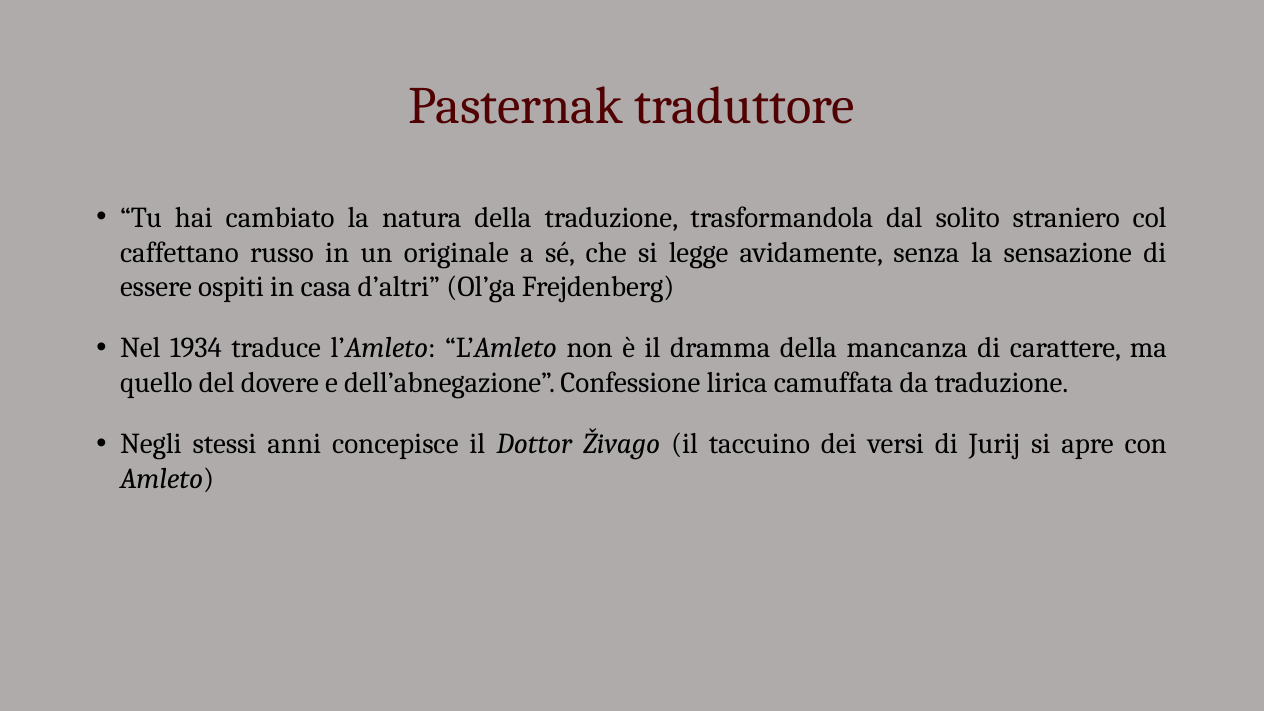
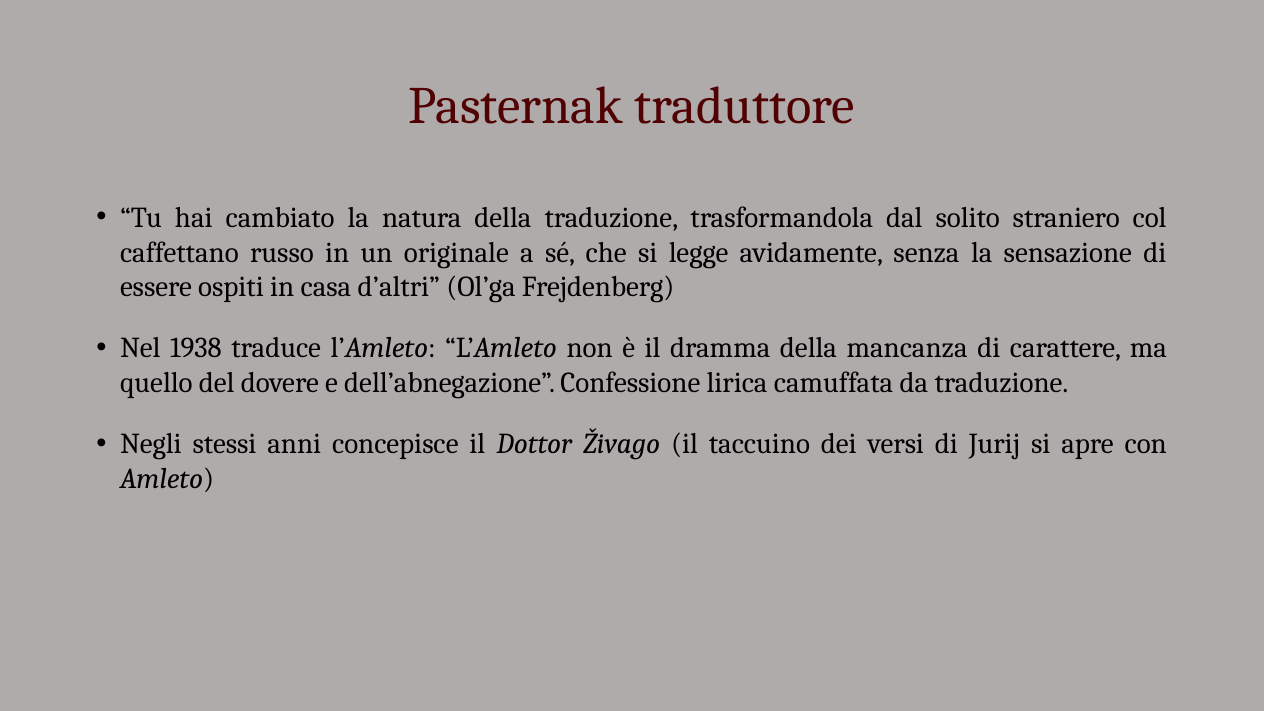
1934: 1934 -> 1938 (196, 348)
